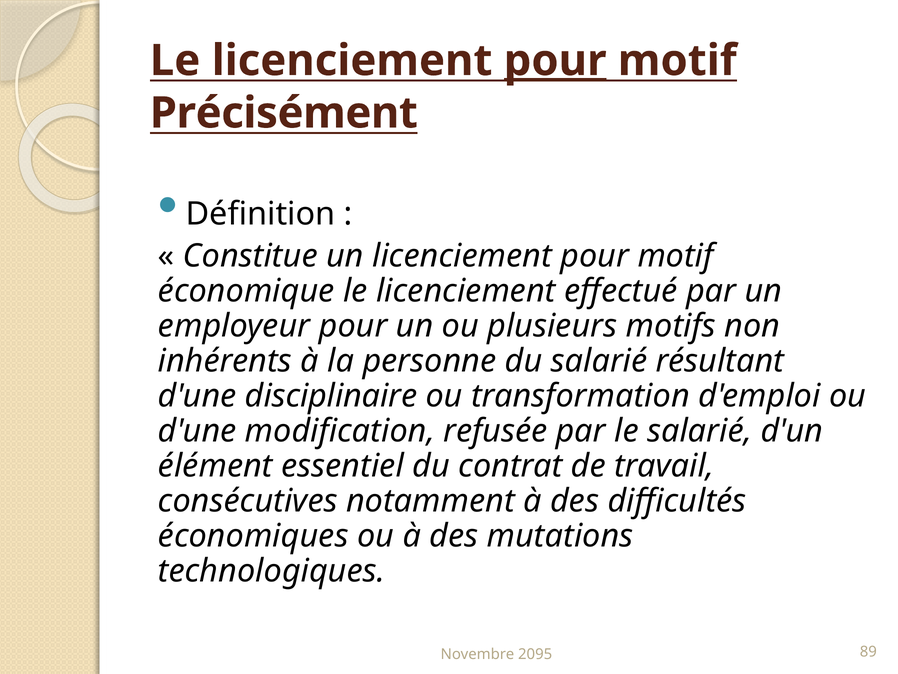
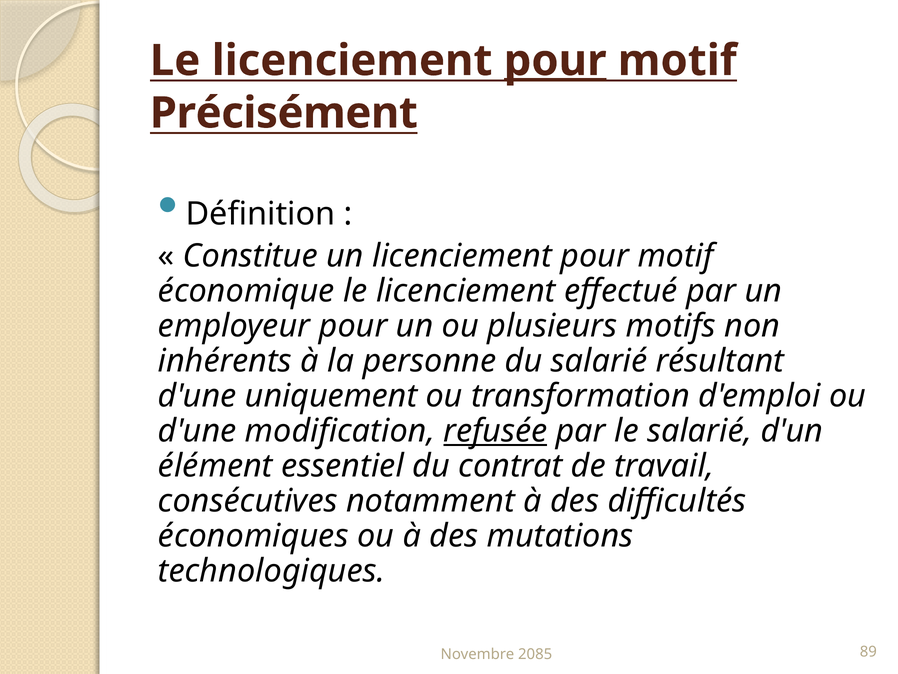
disciplinaire: disciplinaire -> uniquement (331, 396)
refusée underline: none -> present (495, 431)
2095: 2095 -> 2085 (535, 654)
